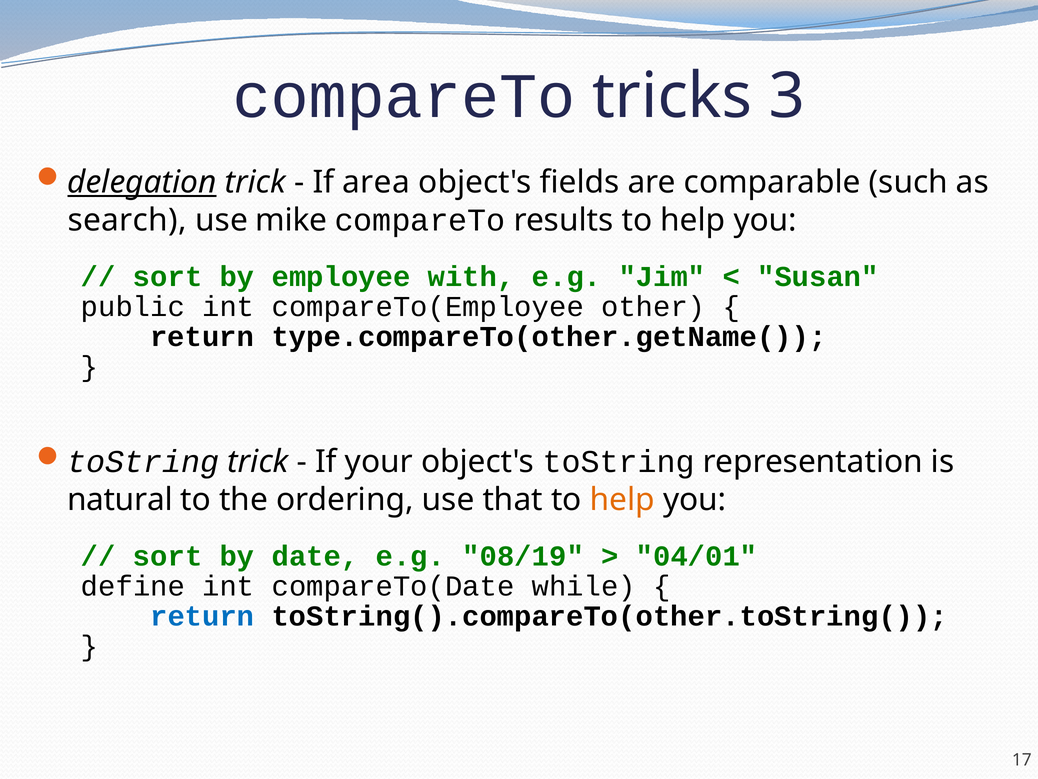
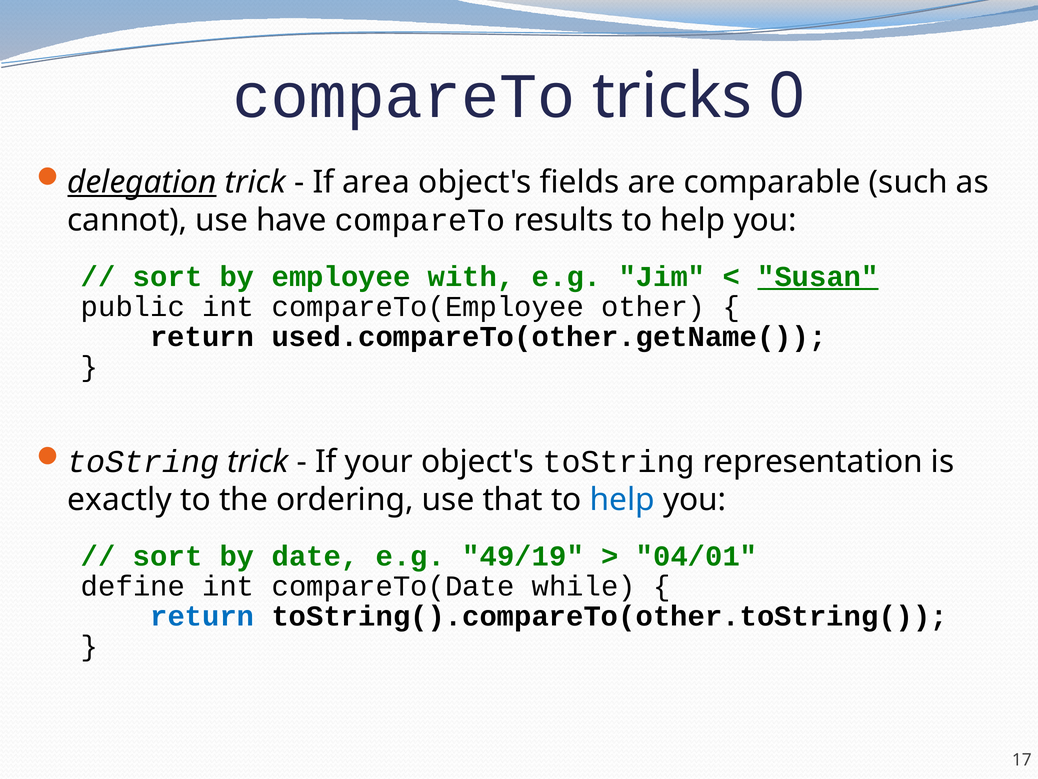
3: 3 -> 0 (787, 96)
search: search -> cannot (127, 220)
mike: mike -> have (291, 220)
Susan underline: none -> present (818, 276)
type.compareTo(other.getName(: type.compareTo(other.getName( -> used.compareTo(other.getName( (549, 336)
natural: natural -> exactly (120, 500)
help colour: orange -> blue (622, 500)
08/19: 08/19 -> 49/19 (523, 556)
